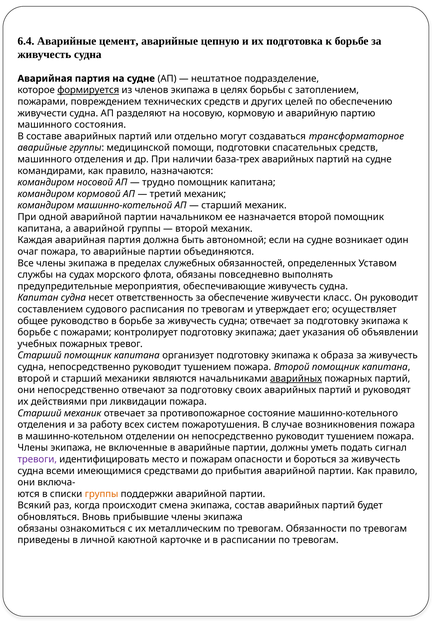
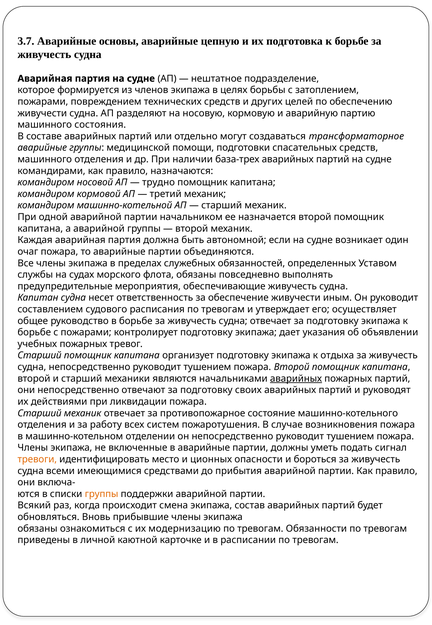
6.4: 6.4 -> 3.7 (26, 41)
цемент: цемент -> основы (119, 41)
формируется underline: present -> none (88, 90)
класс: класс -> иным (337, 297)
образа: образа -> отдыха (337, 355)
тревоги colour: purple -> orange (37, 459)
пожарам: пожарам -> ционных (211, 459)
металлическим: металлическим -> модернизацию (185, 528)
